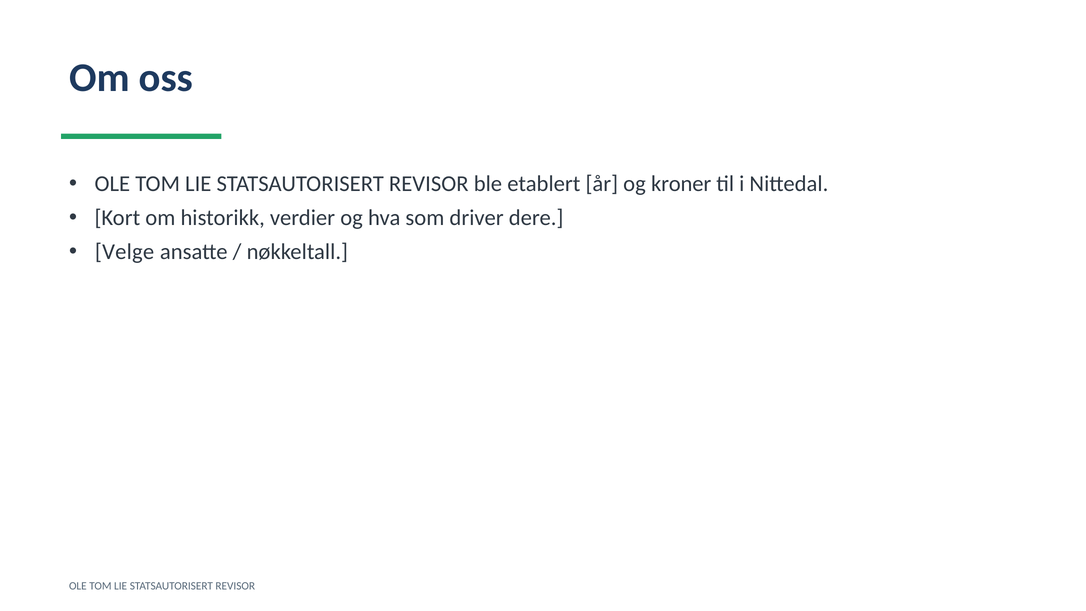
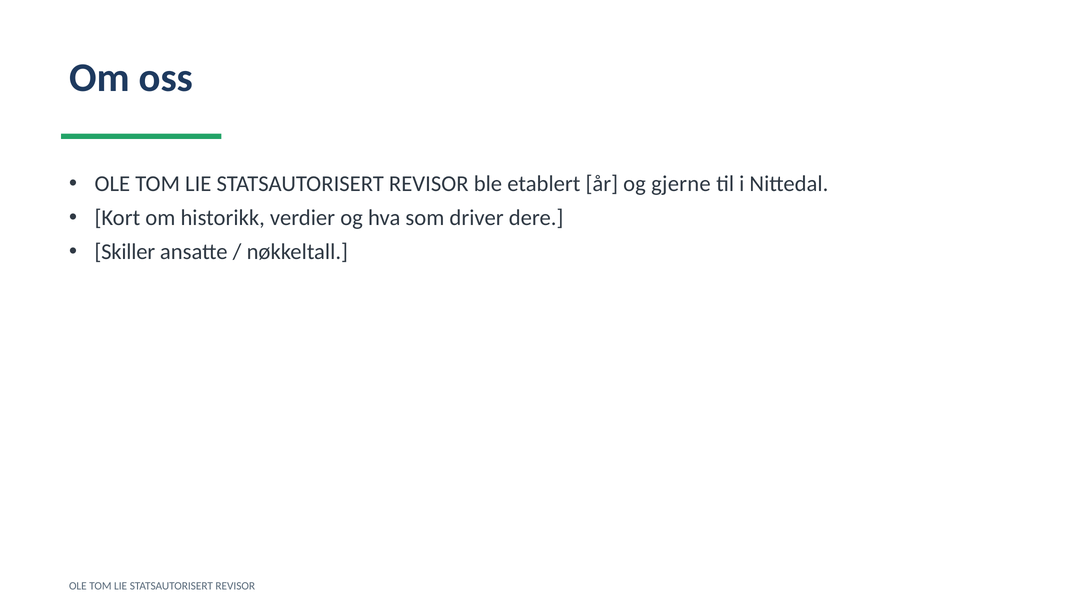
kroner: kroner -> gjerne (681, 184)
Velge: Velge -> Skiller (125, 252)
